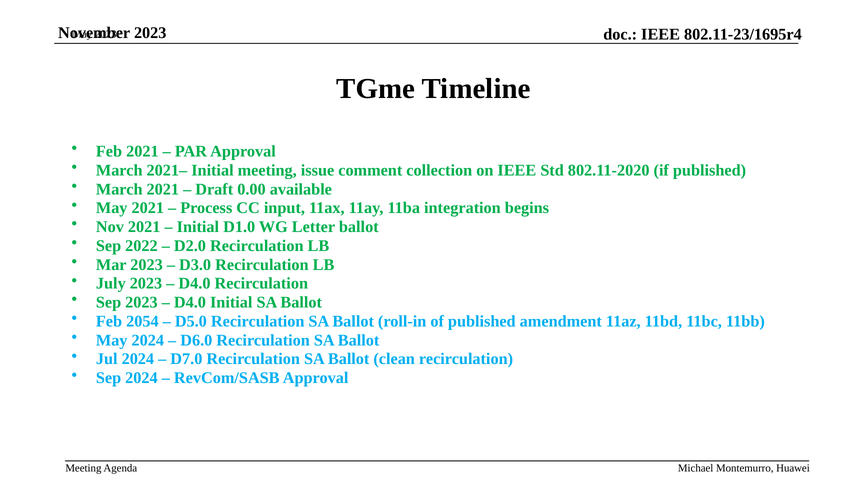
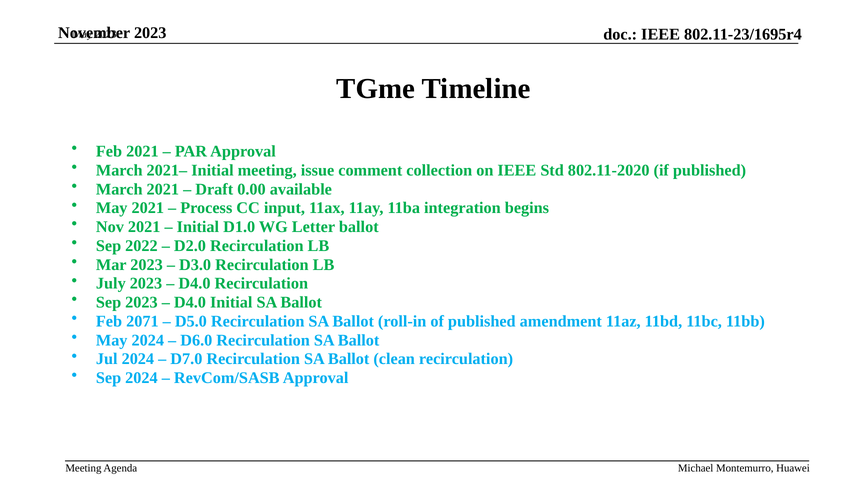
2054: 2054 -> 2071 (142, 321)
